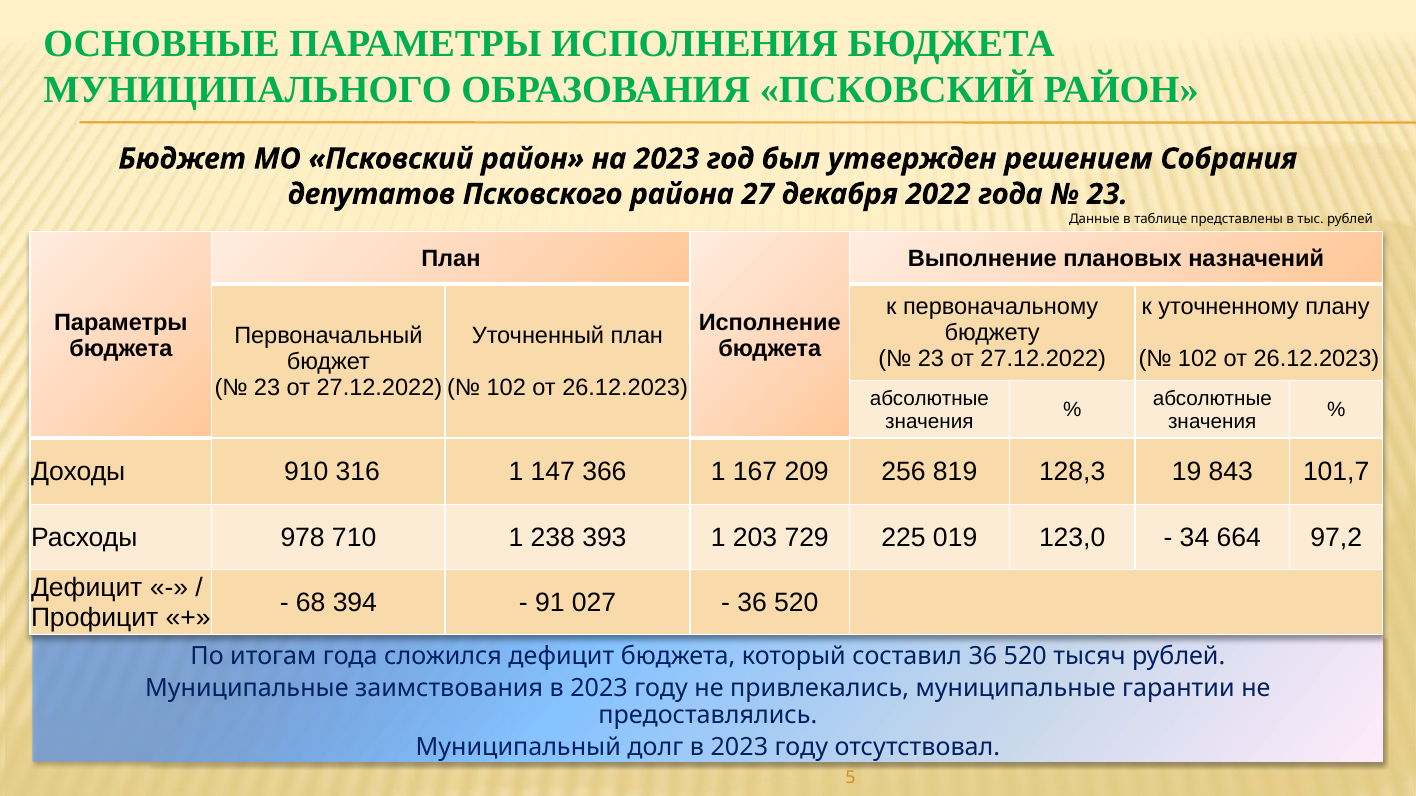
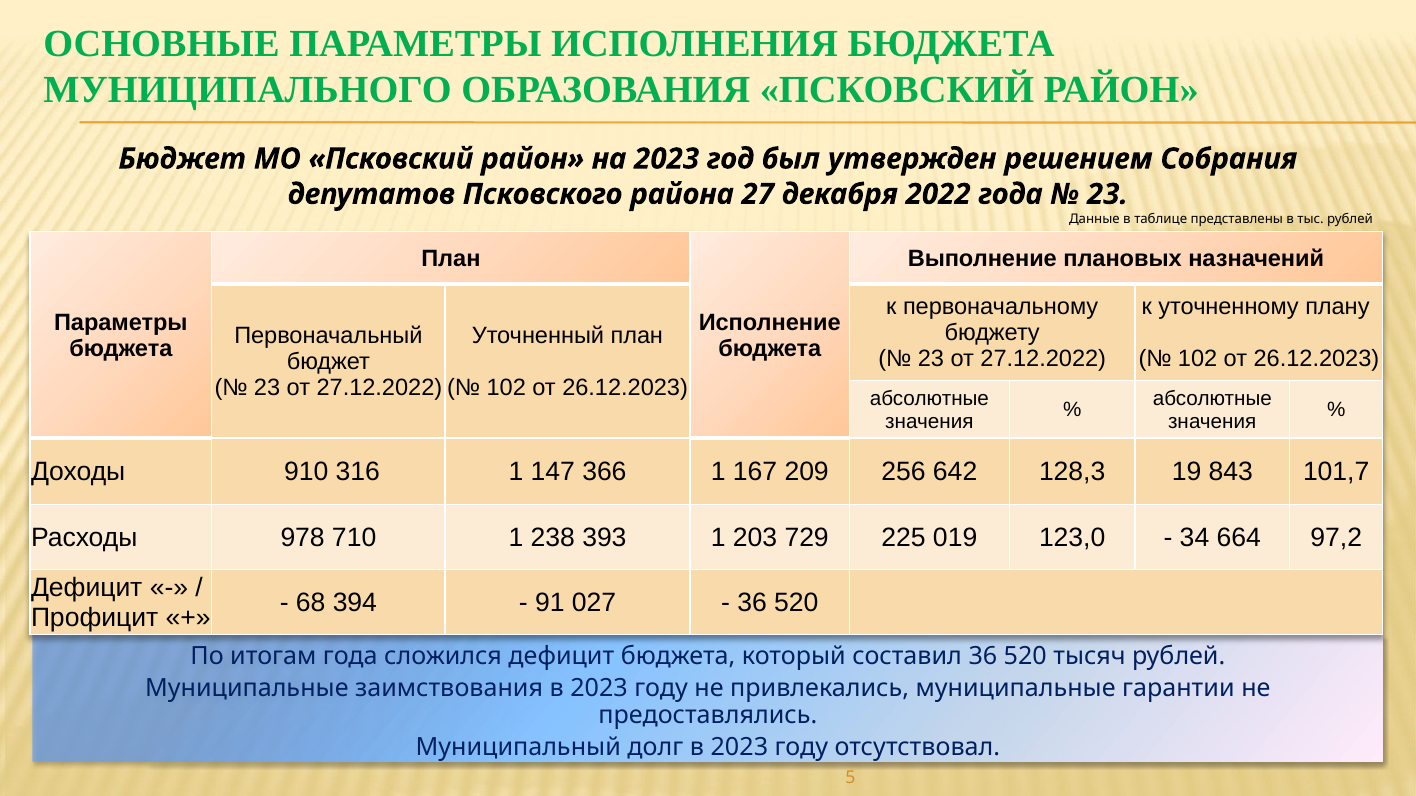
819: 819 -> 642 (955, 473)
